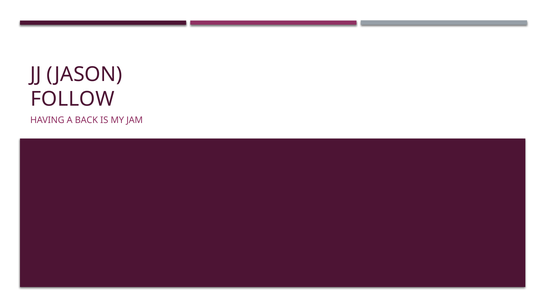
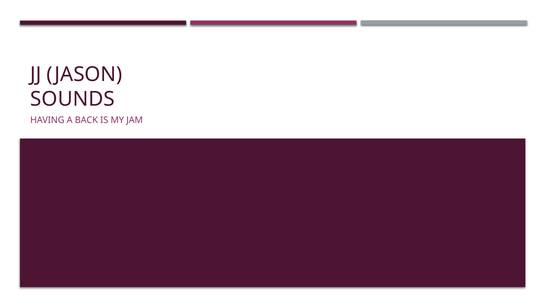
FOLLOW: FOLLOW -> SOUNDS (73, 99)
